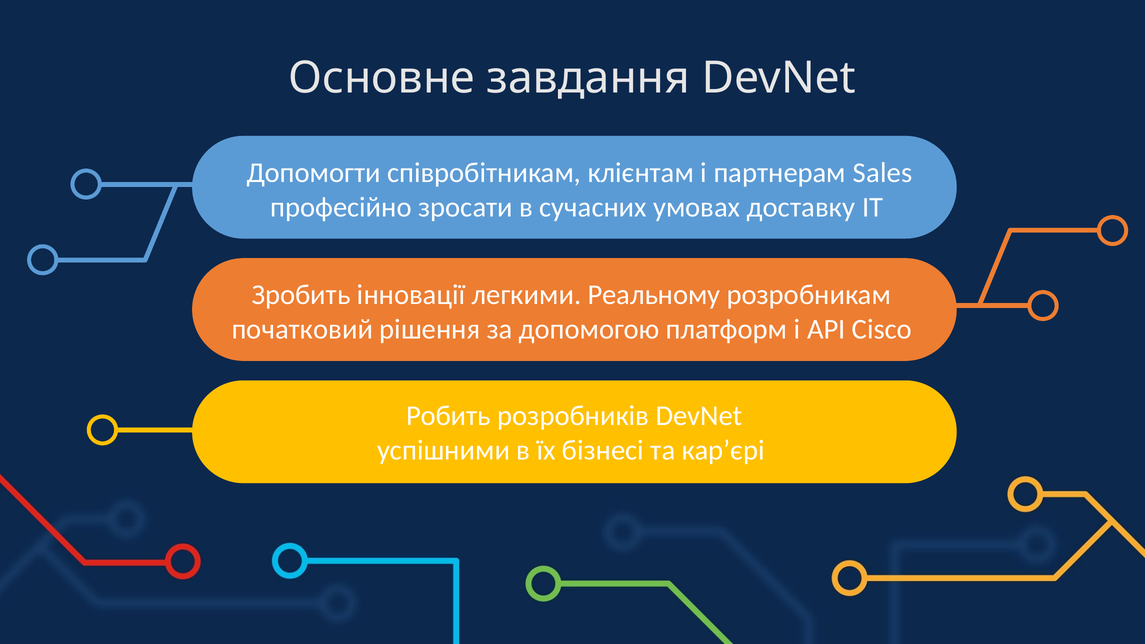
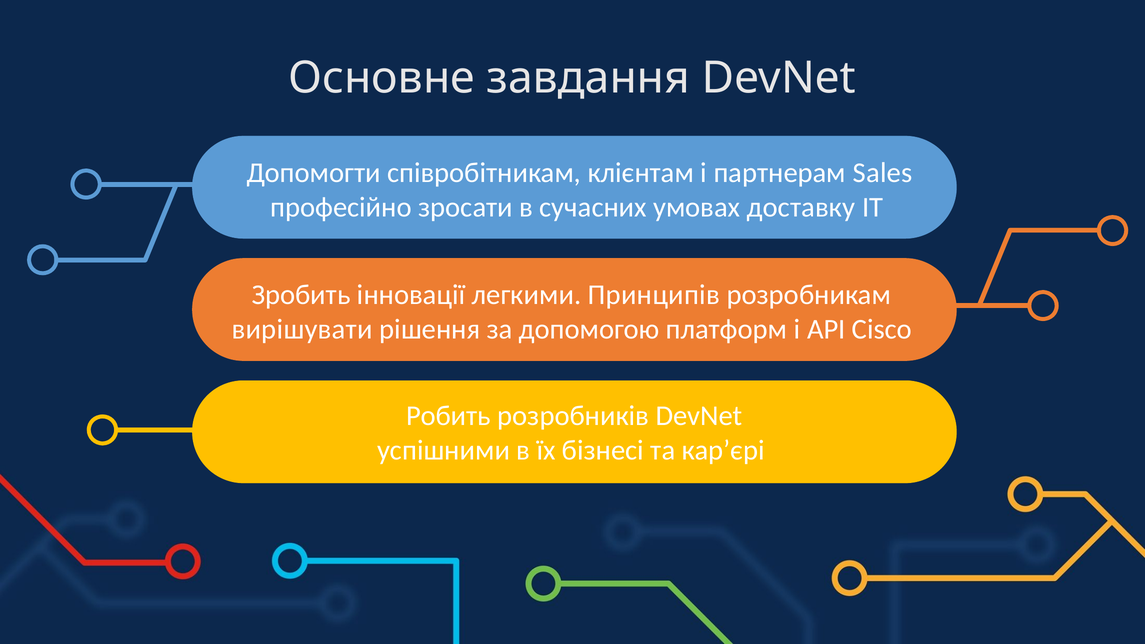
Реальному: Реальному -> Принципів (654, 295)
початковий: початковий -> вирішувати (302, 329)
